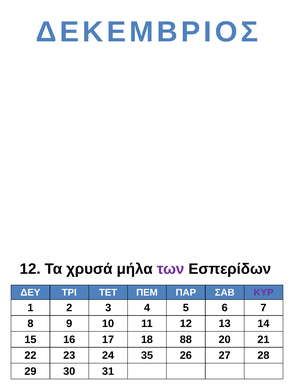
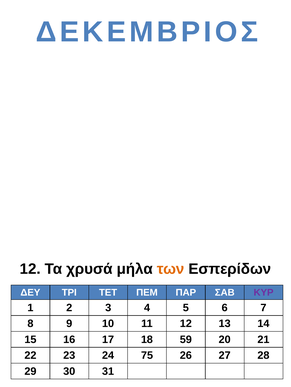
των colour: purple -> orange (171, 270)
88: 88 -> 59 (186, 340)
35: 35 -> 75 (147, 356)
